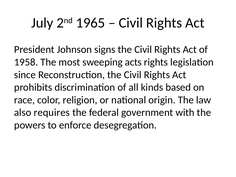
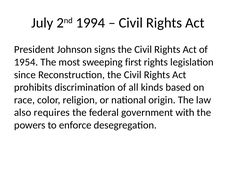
1965: 1965 -> 1994 (90, 23)
1958: 1958 -> 1954 (26, 62)
acts: acts -> first (133, 62)
